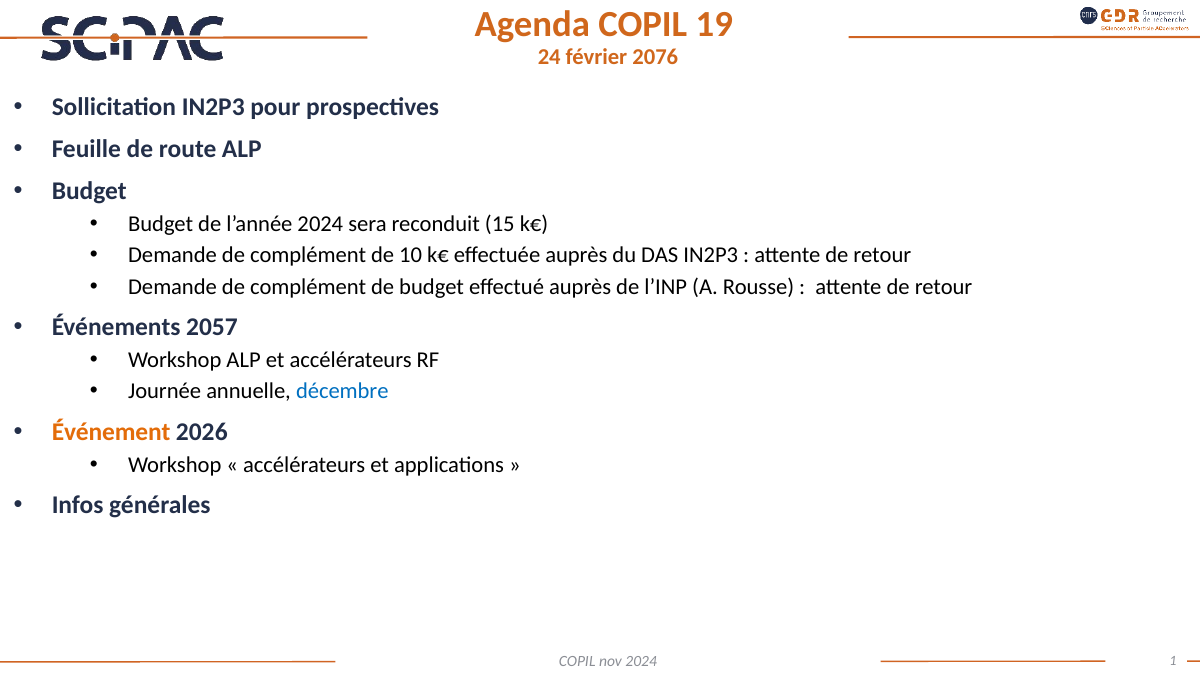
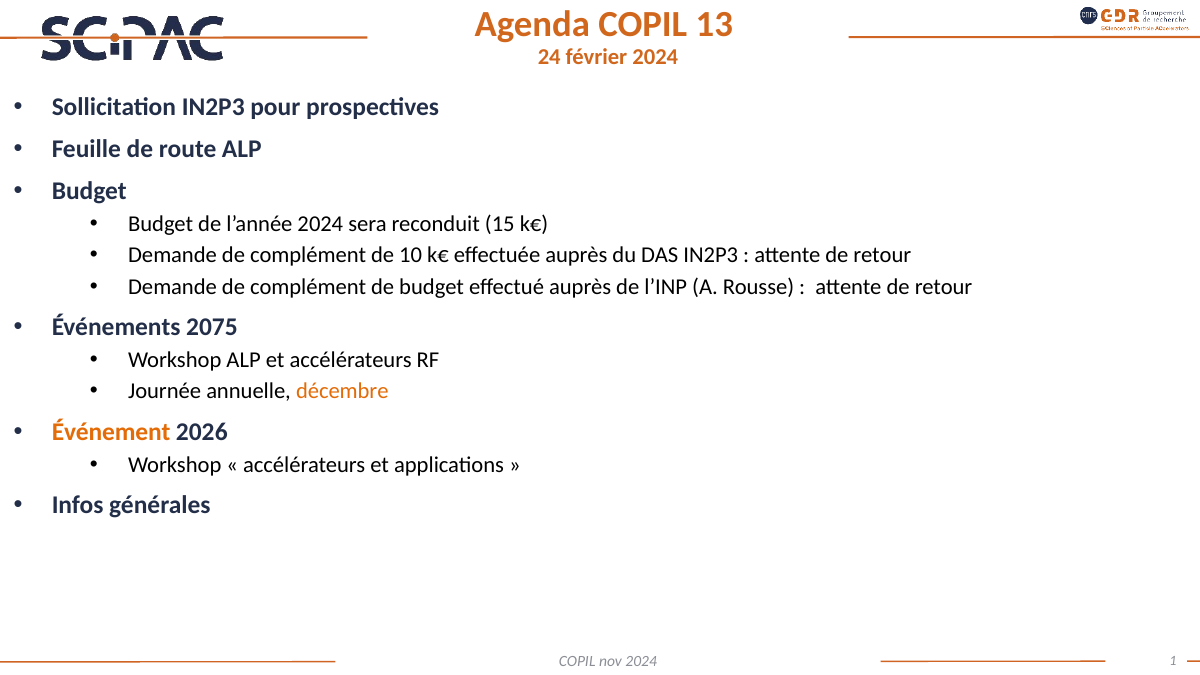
19: 19 -> 13 (714, 25)
février 2076: 2076 -> 2024 (655, 57)
2057: 2057 -> 2075 (212, 327)
décembre colour: blue -> orange (342, 391)
